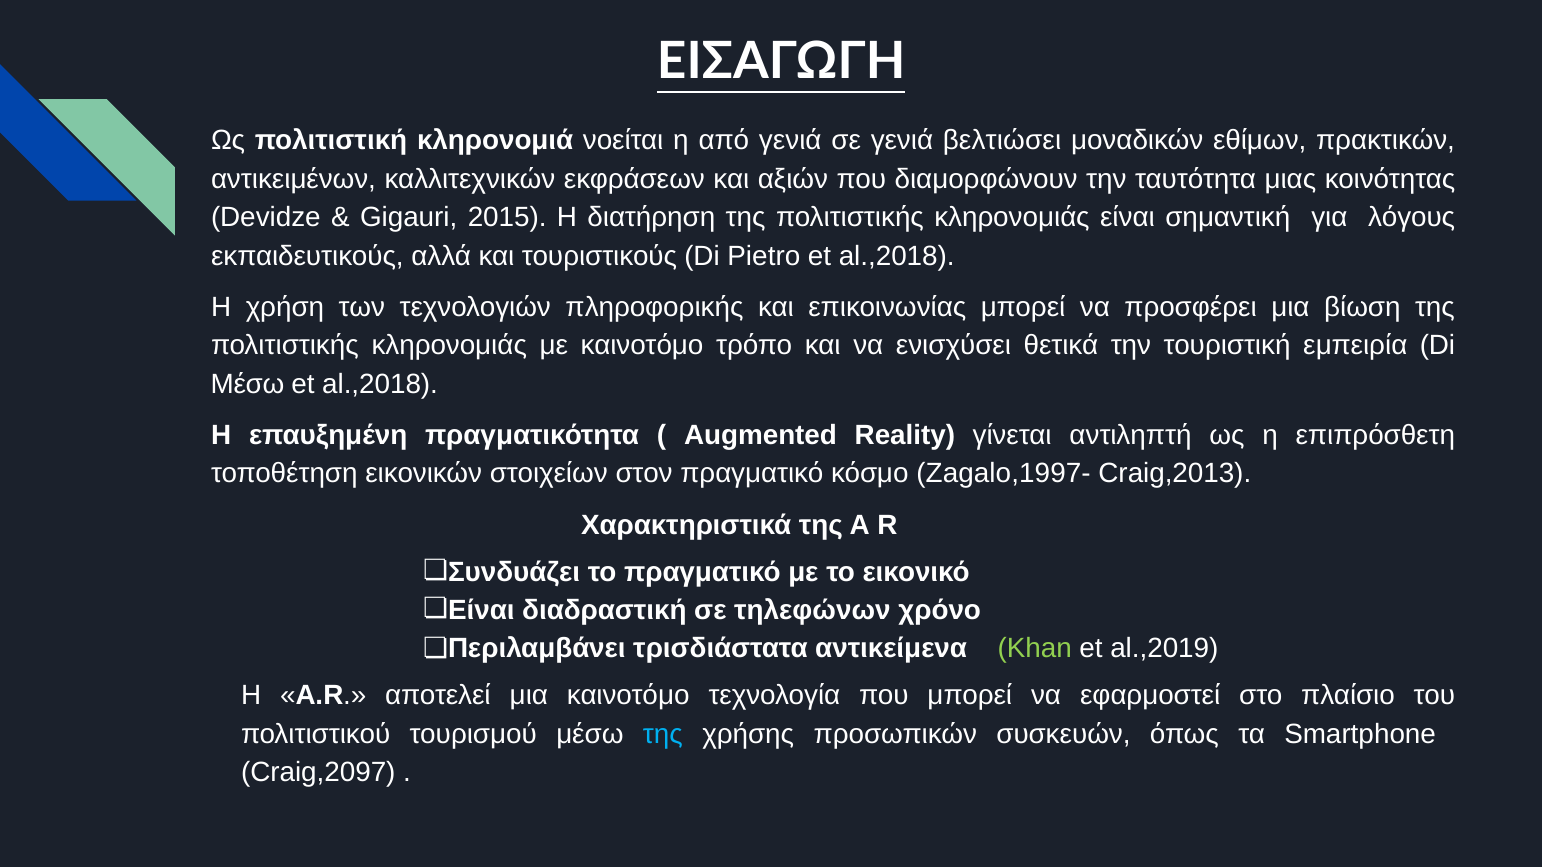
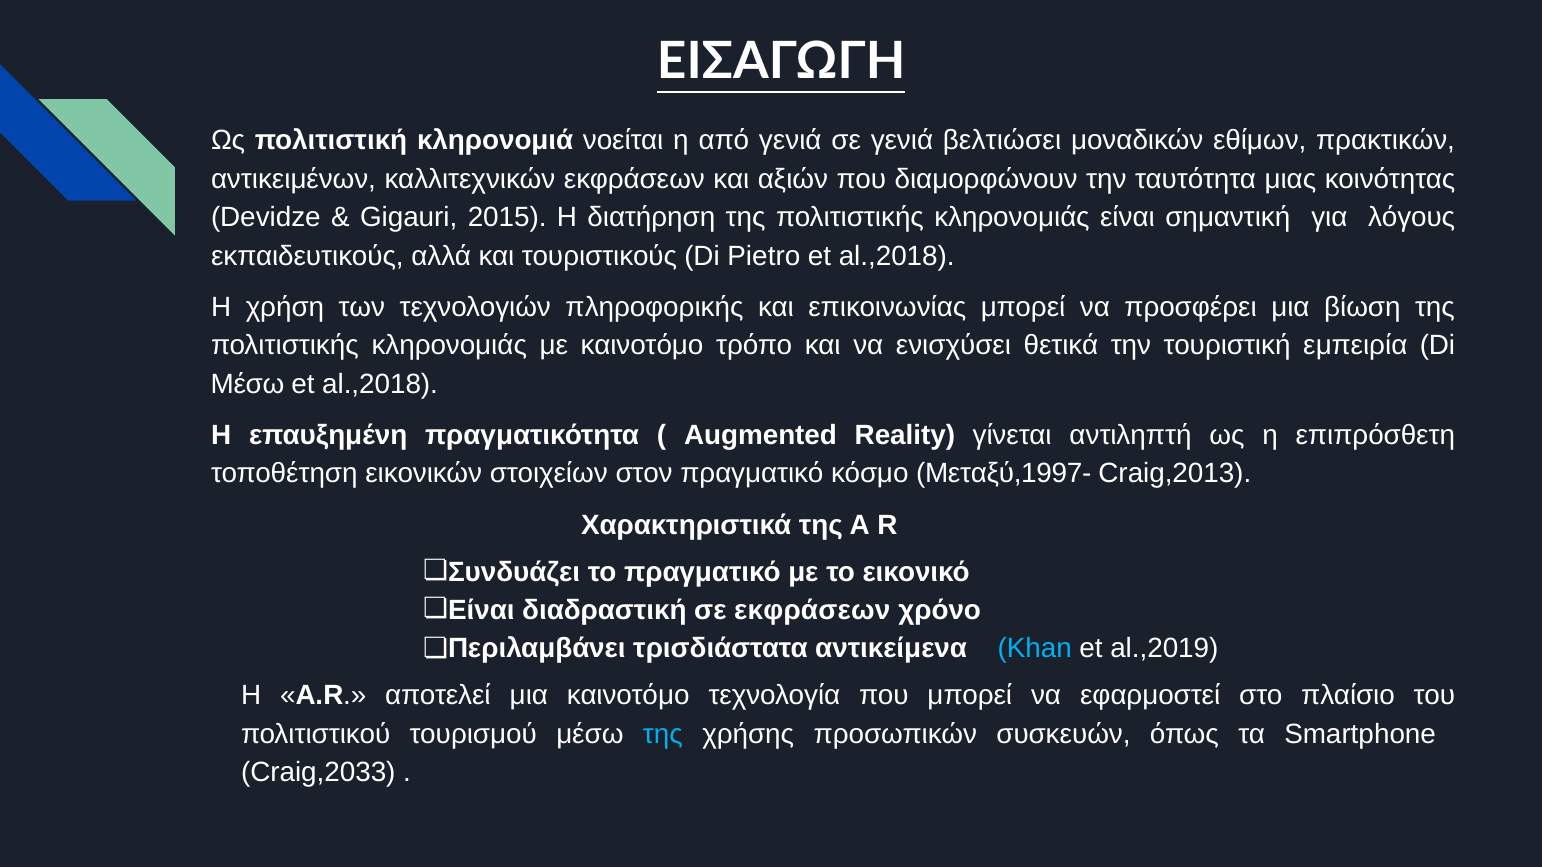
Zagalo,1997-: Zagalo,1997- -> Μεταξύ,1997- (1004, 474)
σε τηλεφώνων: τηλεφώνων -> εκφράσεων (812, 611)
Khan colour: light green -> light blue (1035, 649)
Craig,2097: Craig,2097 -> Craig,2033 (318, 773)
